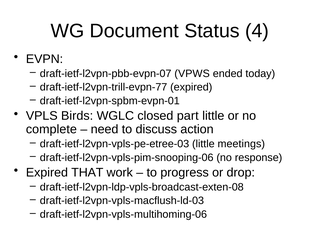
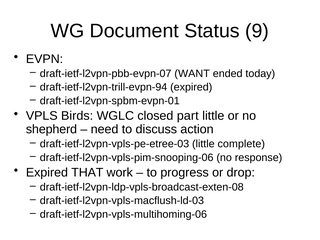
4: 4 -> 9 (257, 31)
VPWS: VPWS -> WANT (192, 74)
draft-ietf-l2vpn-trill-evpn-77: draft-ietf-l2vpn-trill-evpn-77 -> draft-ietf-l2vpn-trill-evpn-94 (104, 87)
complete: complete -> shepherd (51, 129)
meetings: meetings -> complete (241, 144)
